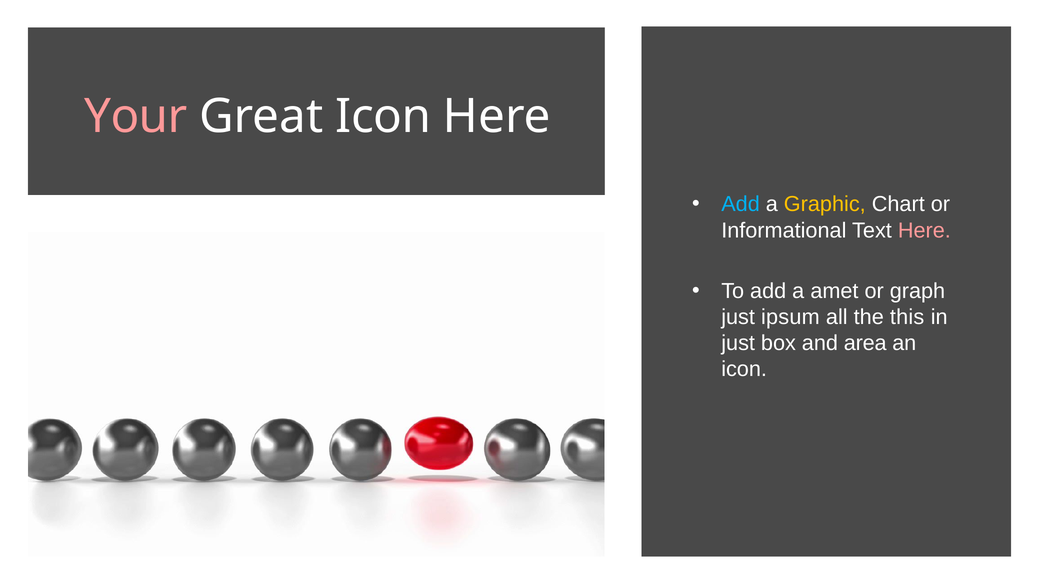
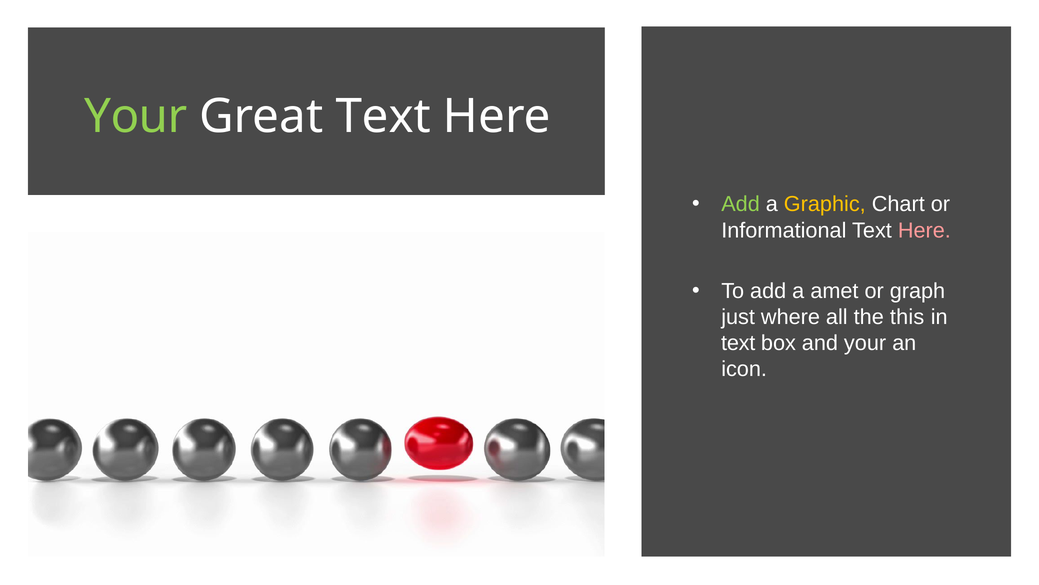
Your colour: pink -> light green (136, 117)
Great Icon: Icon -> Text (383, 117)
Add colour: light blue -> light green (741, 204)
ipsum: ipsum -> where (790, 317)
just: just -> text (738, 343)
and area: area -> your (865, 343)
